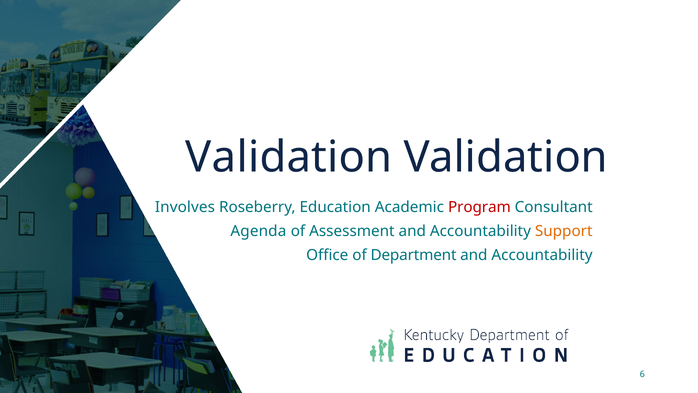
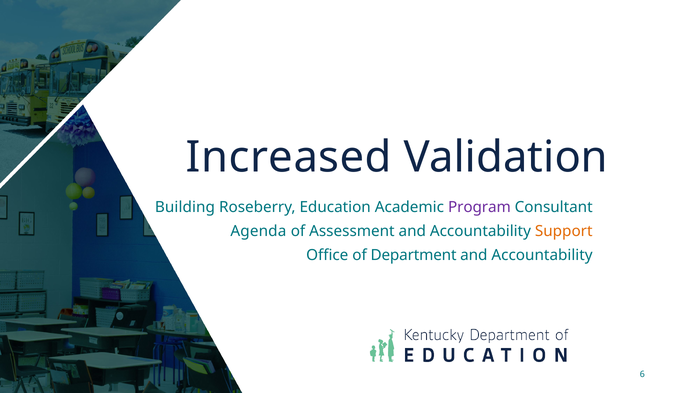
Validation: Validation -> Increased (289, 157)
Involves: Involves -> Building (185, 207)
Program colour: red -> purple (479, 207)
